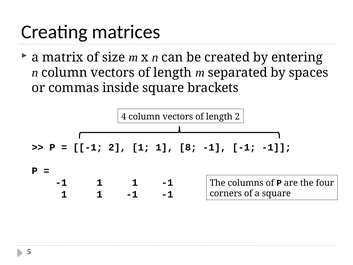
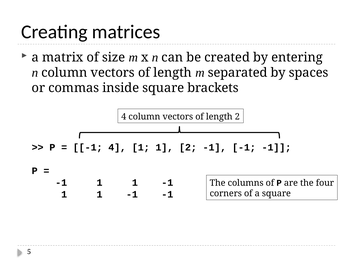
-1 2: 2 -> 4 (117, 147)
1 8: 8 -> 2 (188, 147)
